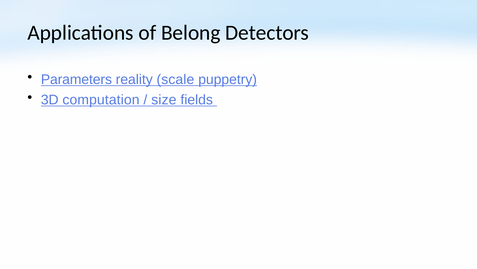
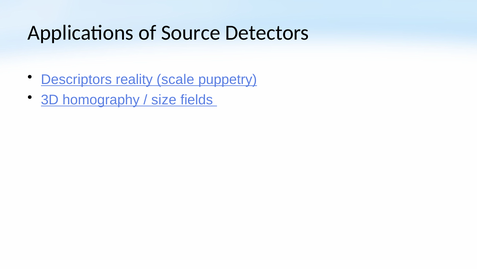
Belong: Belong -> Source (191, 33)
Parameters: Parameters -> Descriptors (76, 79)
computation: computation -> homography (101, 100)
